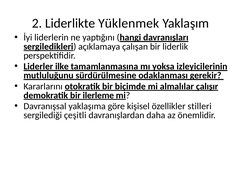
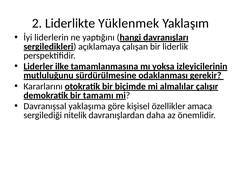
ilerleme: ilerleme -> tamamı (98, 95)
stilleri: stilleri -> amaca (200, 106)
çeşitli: çeşitli -> nitelik (75, 115)
